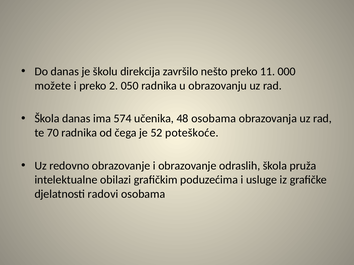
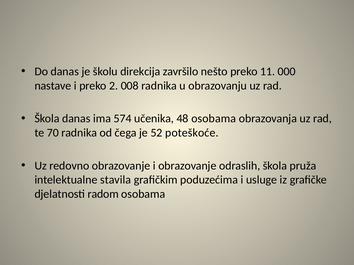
možete: možete -> nastave (53, 86)
050: 050 -> 008 (130, 86)
obilazi: obilazi -> stavila (116, 180)
radovi: radovi -> radom (103, 194)
